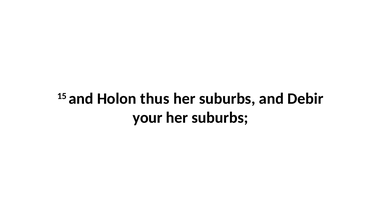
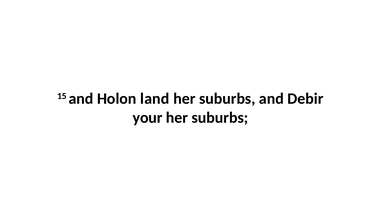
thus: thus -> land (155, 99)
